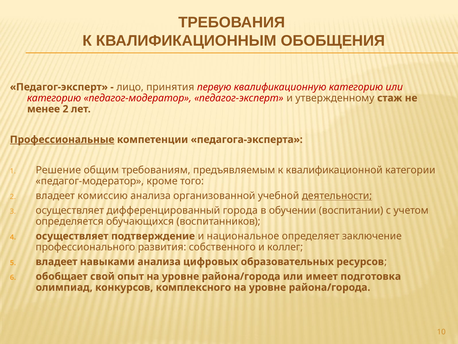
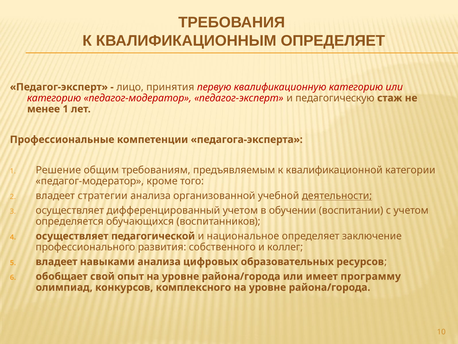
КВАЛИФИКАЦИОННЫМ ОБОБЩЕНИЯ: ОБОБЩЕНИЯ -> ОПРЕДЕЛЯЕТ (333, 41)
утвержденному: утвержденному -> педагогическую (335, 98)
менее 2: 2 -> 1 (66, 109)
Профессиональные underline: present -> none (62, 139)
комиссию: комиссию -> стратегии (103, 196)
дифференцированный города: города -> учетом (240, 210)
подтверждение: подтверждение -> педагогической (153, 236)
подготовка: подготовка -> программу (371, 276)
